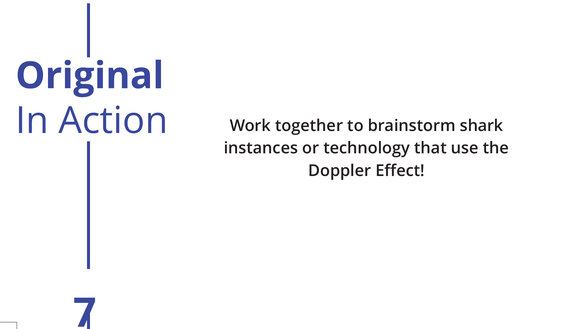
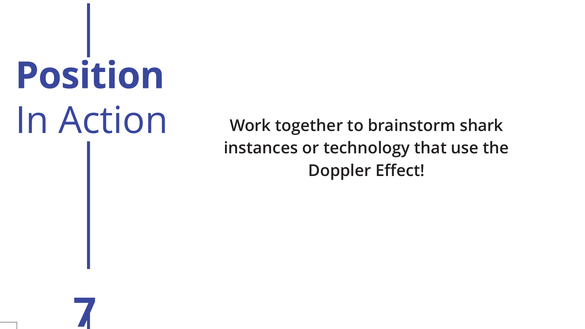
Original: Original -> Position (90, 76)
